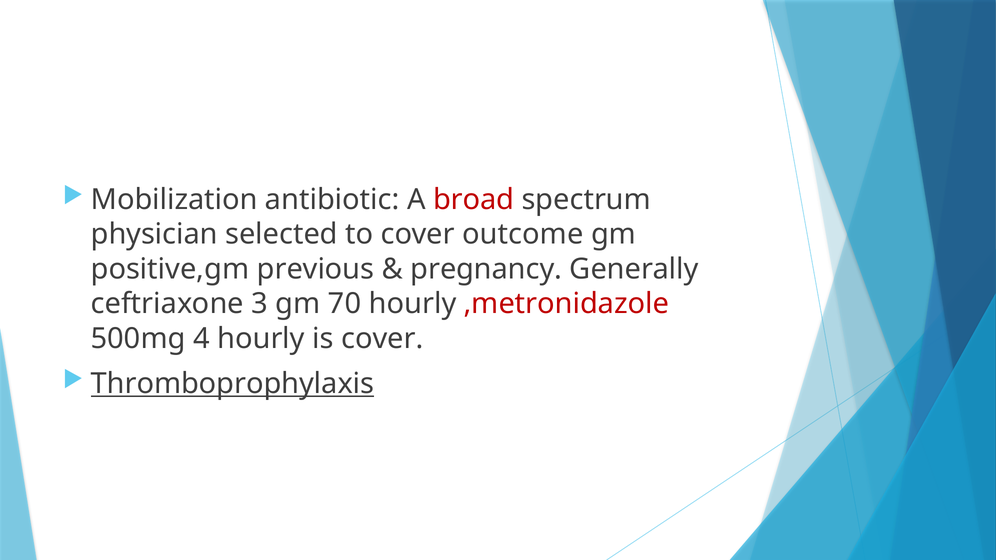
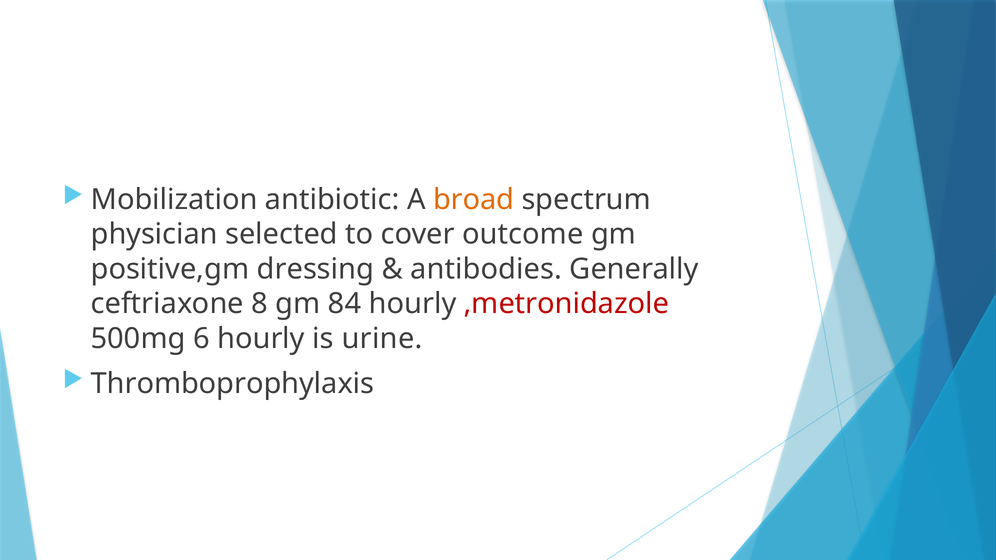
broad colour: red -> orange (474, 200)
previous: previous -> dressing (315, 269)
pregnancy: pregnancy -> antibodies (486, 269)
3: 3 -> 8 (260, 304)
70: 70 -> 84 (345, 304)
4: 4 -> 6 (201, 339)
is cover: cover -> urine (382, 339)
Thromboprophylaxis underline: present -> none (233, 384)
